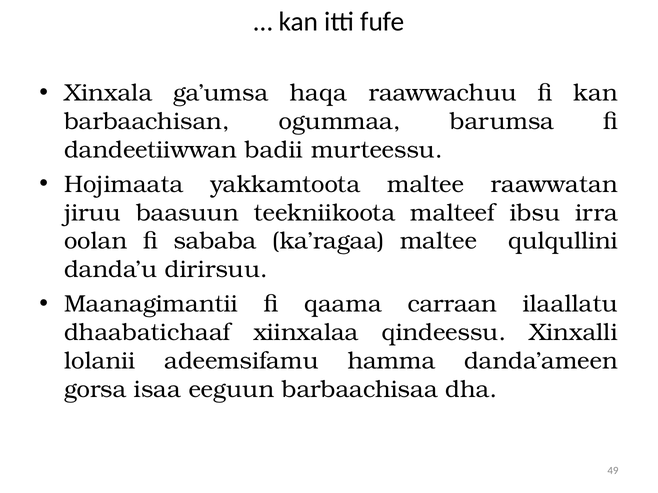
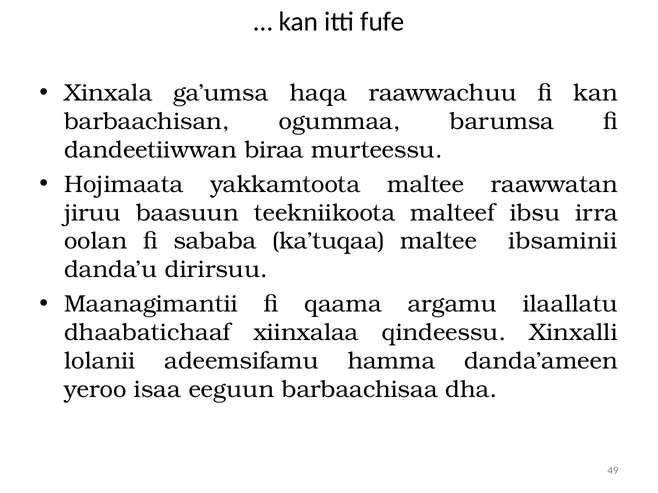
badii: badii -> biraa (274, 150)
ka’ragaa: ka’ragaa -> ka’tuqaa (329, 241)
qulqullini: qulqullini -> ibsaminii (563, 241)
carraan: carraan -> argamu (452, 304)
gorsa: gorsa -> yeroo (95, 390)
